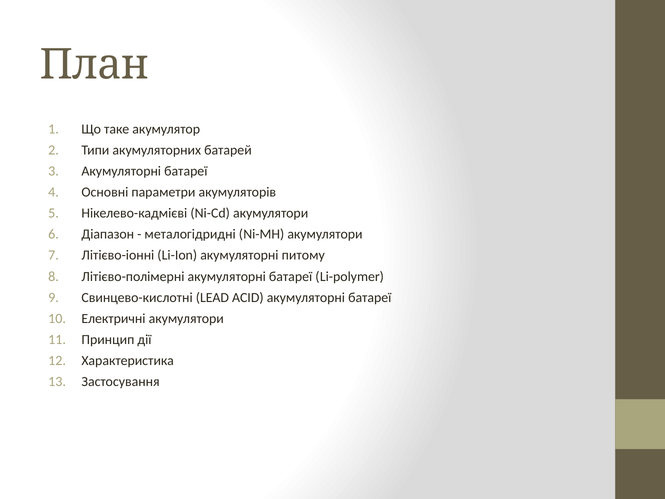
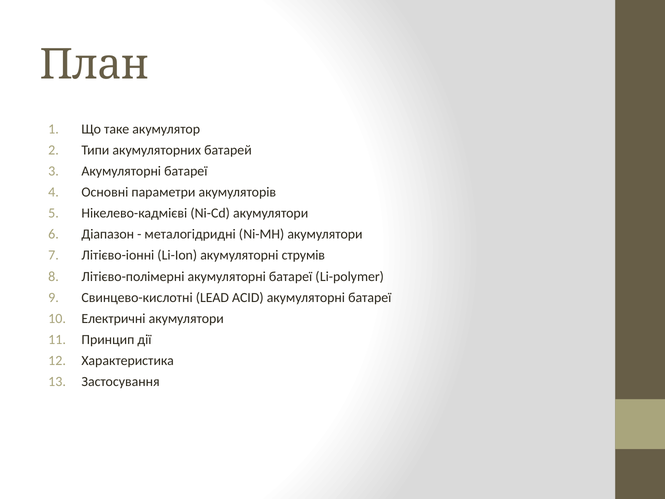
питому: питому -> струмів (303, 255)
